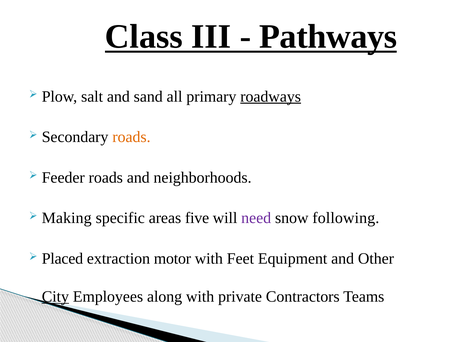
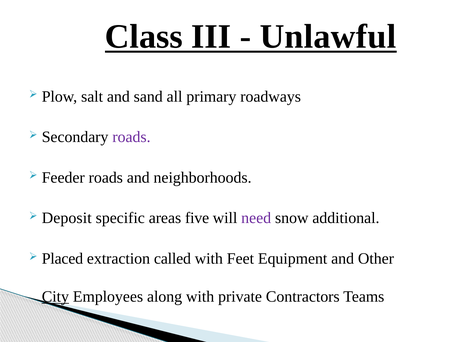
Pathways: Pathways -> Unlawful (328, 37)
roadways underline: present -> none (271, 96)
roads colour: orange -> purple (131, 137)
Making: Making -> Deposit (67, 218)
following: following -> additional (346, 218)
motor: motor -> called (172, 259)
